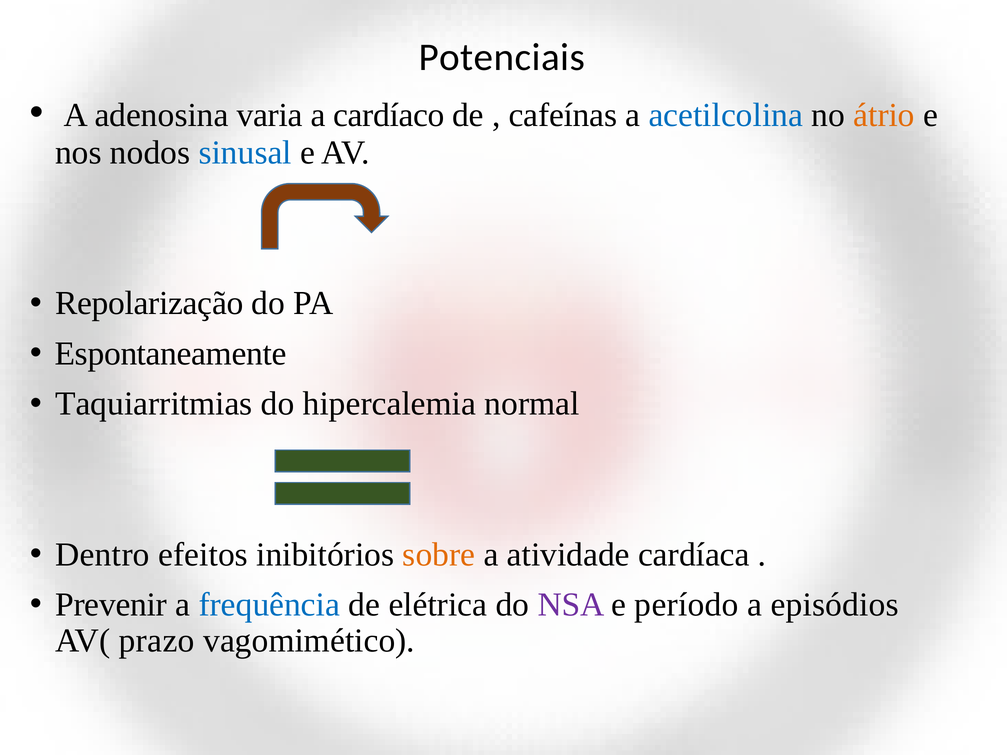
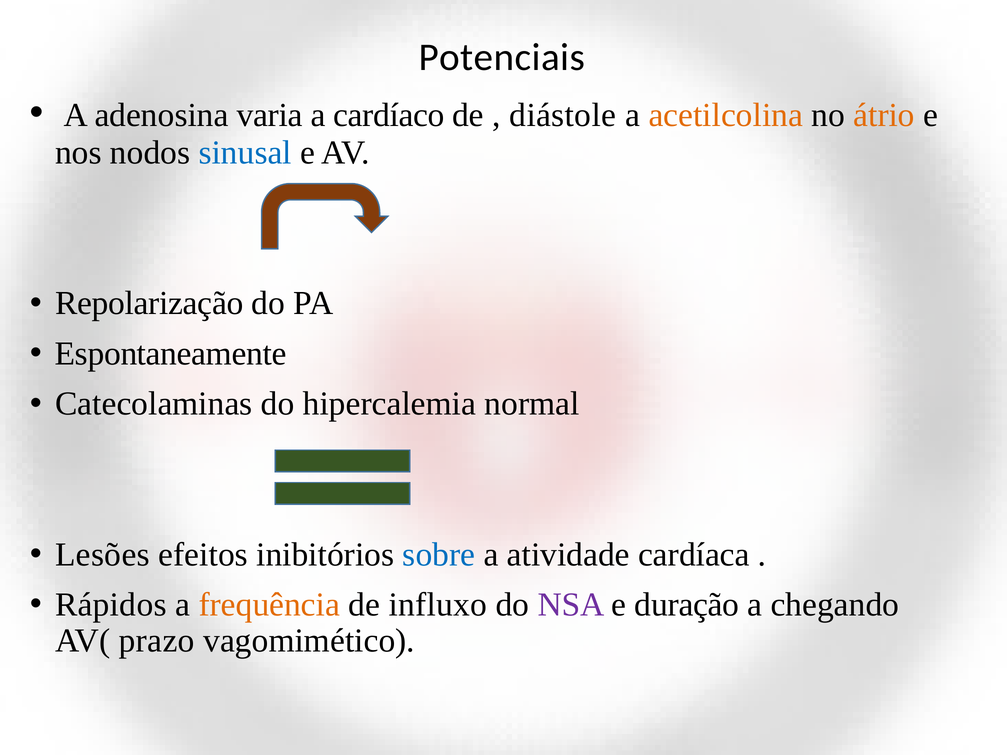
cafeínas: cafeínas -> diástole (563, 115)
acetilcolina colour: blue -> orange (726, 115)
Taquiarritmias: Taquiarritmias -> Catecolaminas (154, 404)
Dentro: Dentro -> Lesões (102, 555)
sobre colour: orange -> blue (439, 555)
Prevenir: Prevenir -> Rápidos (111, 605)
frequência colour: blue -> orange (269, 605)
elétrica: elétrica -> influxo (438, 605)
período: período -> duração (687, 605)
episódios: episódios -> chegando (835, 605)
